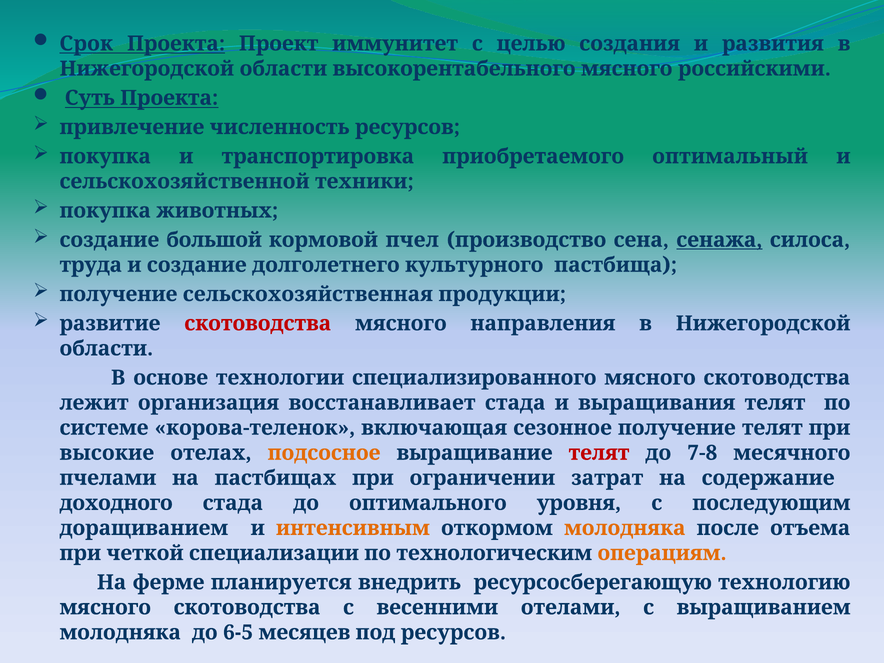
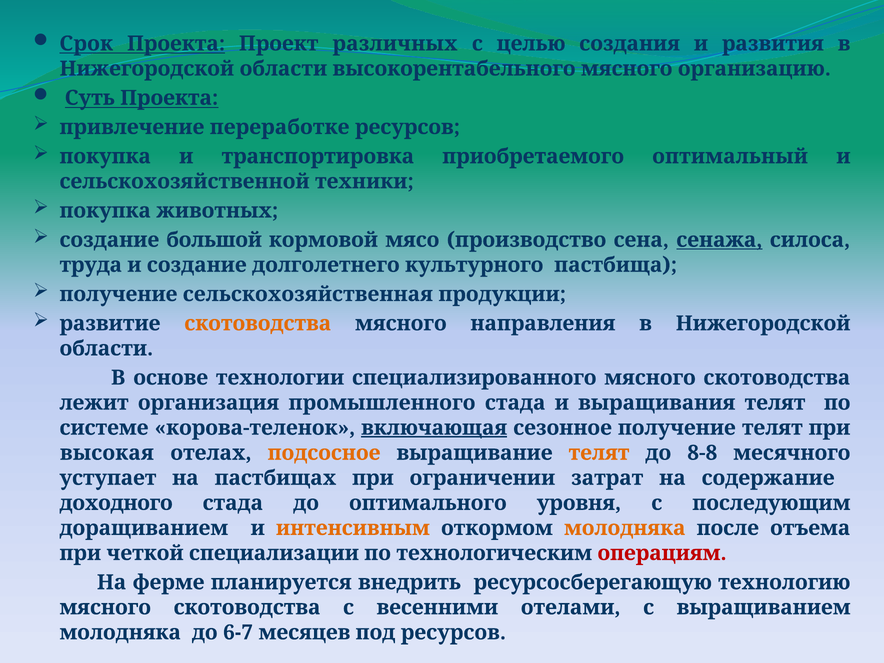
иммунитет: иммунитет -> различных (395, 44)
российскими: российскими -> организацию (754, 69)
численность: численность -> переработке (280, 127)
пчел: пчел -> мясо (412, 240)
скотоводства colour: red -> orange (258, 323)
восстанавливает: восстанавливает -> промышленного (382, 403)
включающая underline: none -> present (434, 428)
высокие: высокие -> высокая (107, 453)
телят colour: red -> orange (599, 453)
7-8: 7-8 -> 8-8 (702, 453)
пчелами: пчелами -> уступает (108, 478)
операциям colour: orange -> red (662, 553)
6-5: 6-5 -> 6-7 (238, 632)
